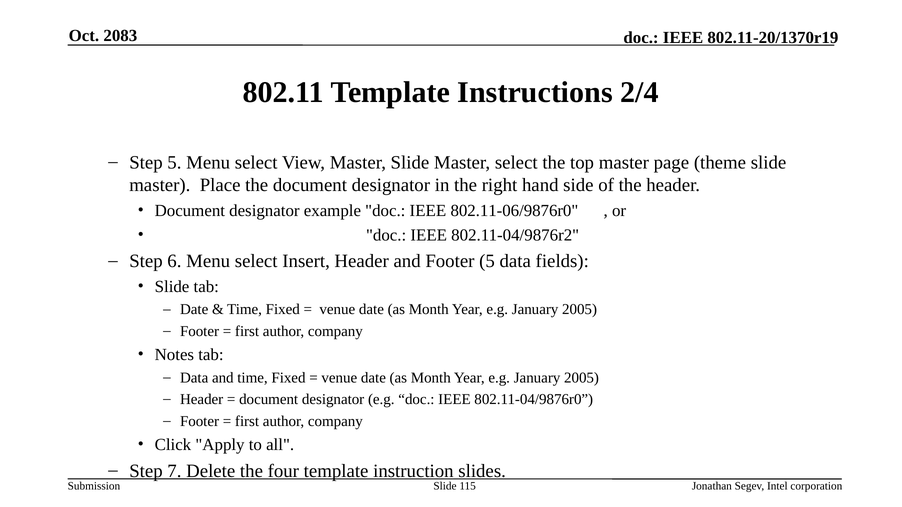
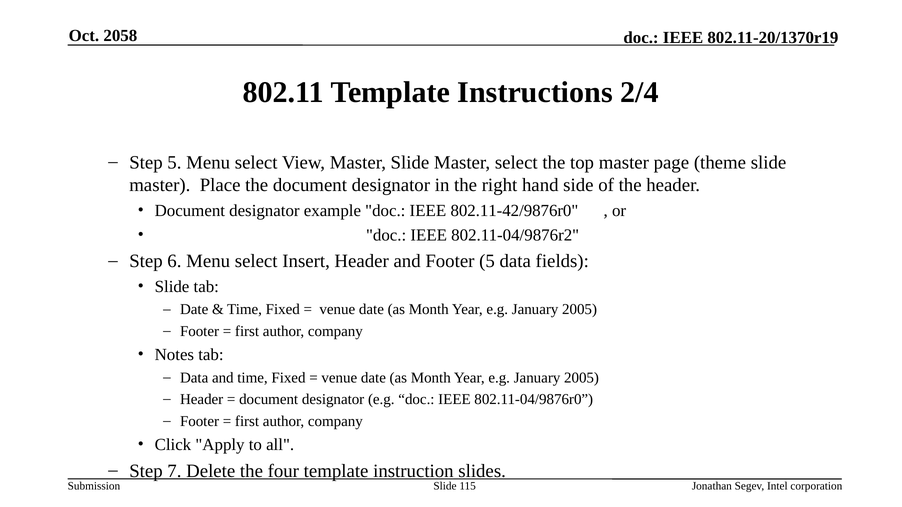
2083: 2083 -> 2058 (120, 36)
802.11-06/9876r0: 802.11-06/9876r0 -> 802.11-42/9876r0 (514, 211)
